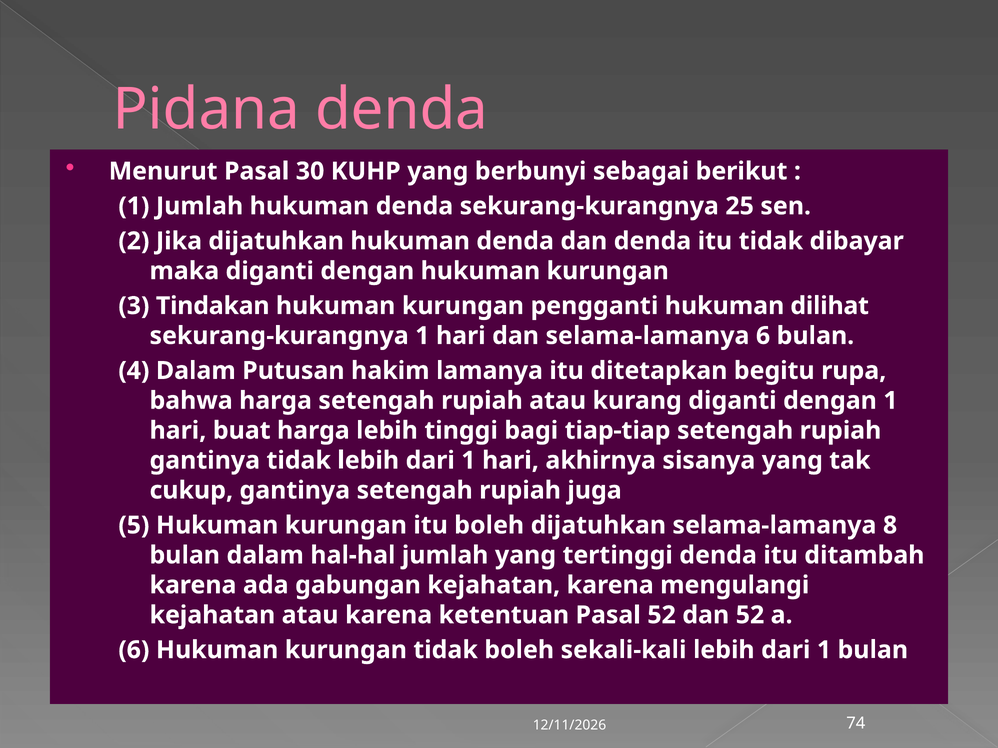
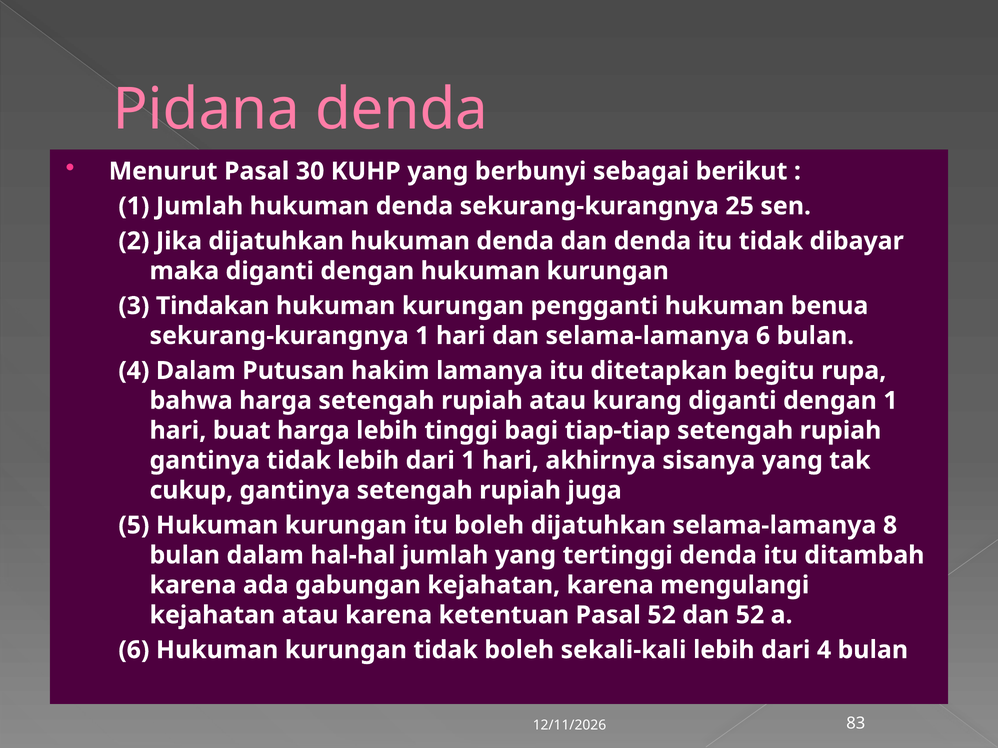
dilihat: dilihat -> benua (830, 306)
sekali-kali lebih dari 1: 1 -> 4 (824, 650)
74: 74 -> 83 (856, 724)
